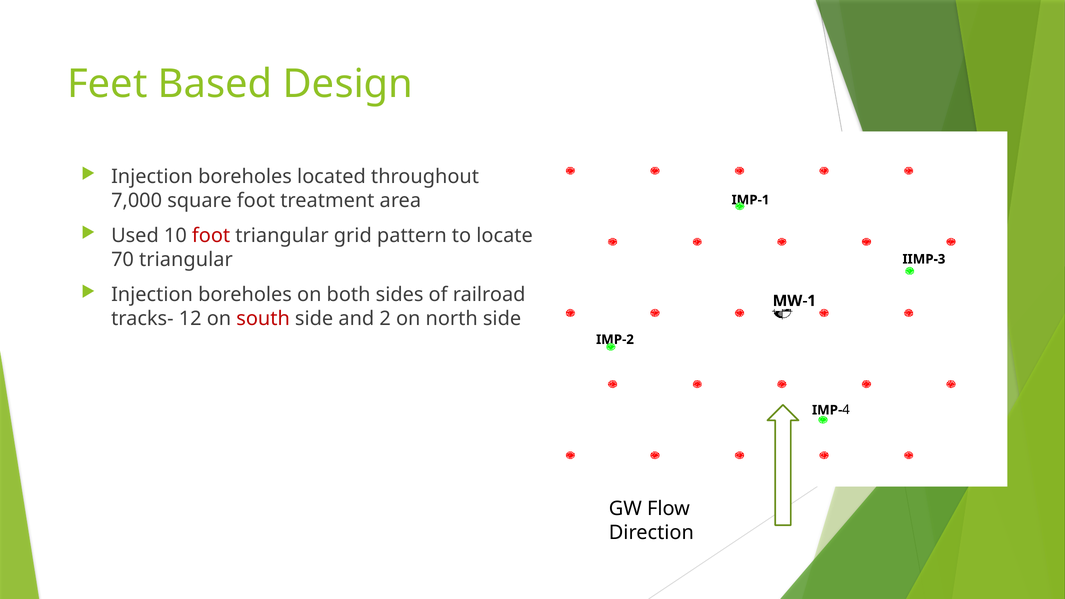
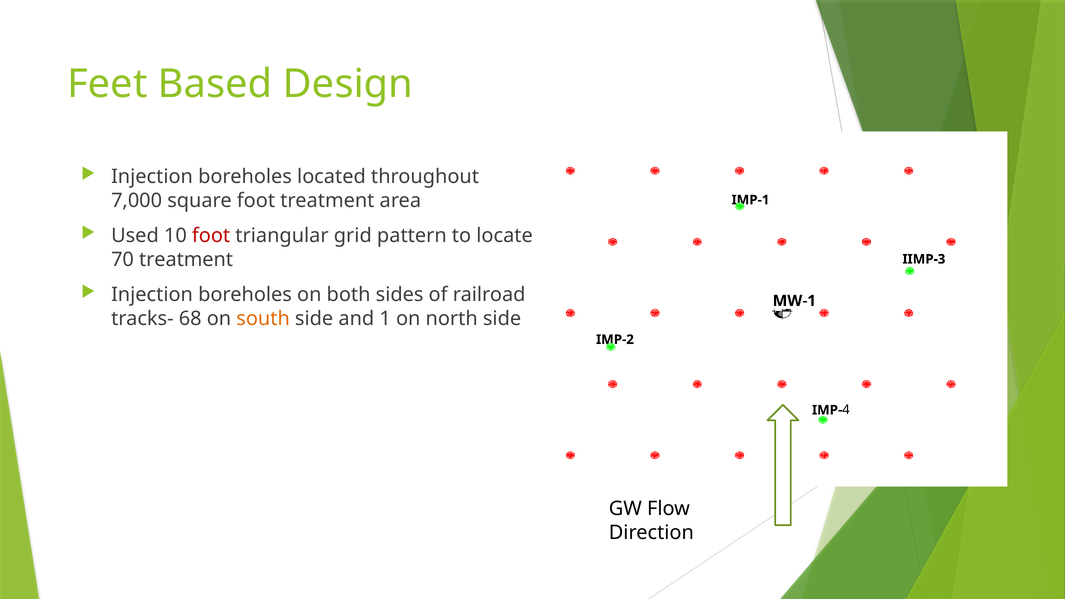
70 triangular: triangular -> treatment (186, 260)
12: 12 -> 68 (190, 319)
south colour: red -> orange (263, 319)
2: 2 -> 1 (385, 319)
